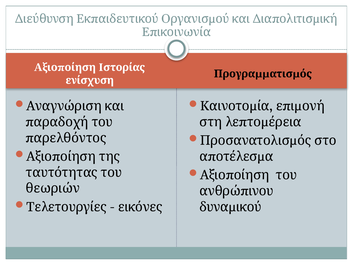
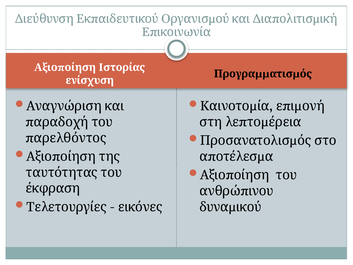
θεωριών: θεωριών -> έκφραση (53, 188)
